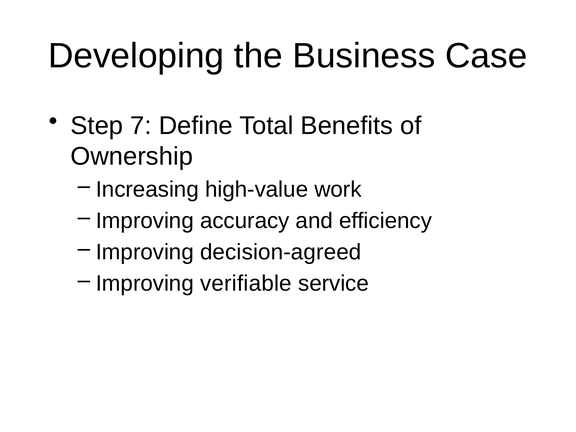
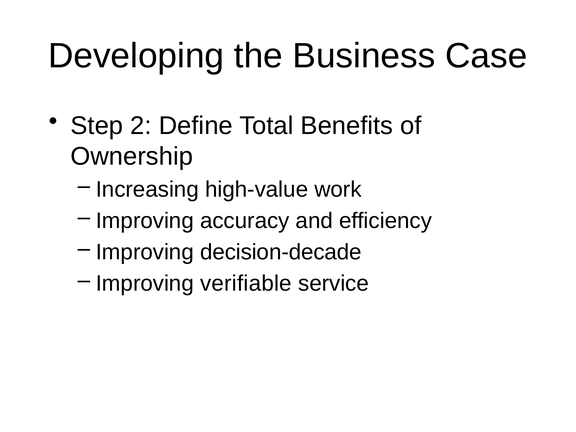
7: 7 -> 2 (141, 126)
decision-agreed: decision-agreed -> decision-decade (281, 252)
